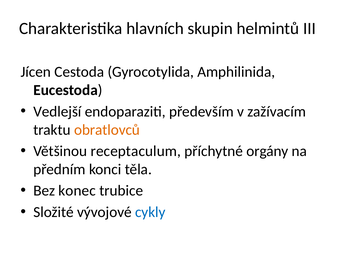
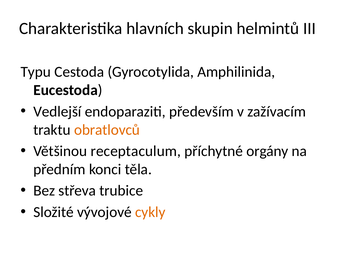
Jícen: Jícen -> Typu (36, 72)
konec: konec -> střeva (77, 190)
cykly colour: blue -> orange (150, 212)
